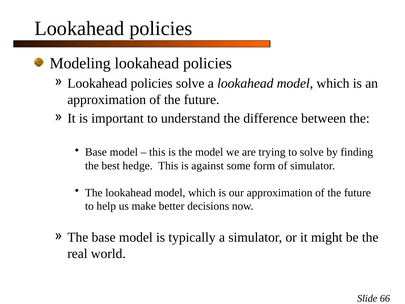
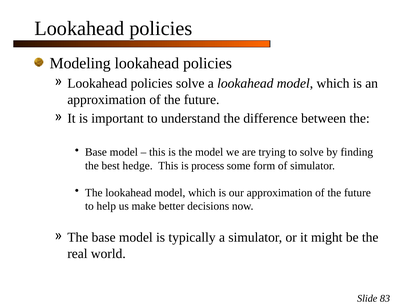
against: against -> process (208, 165)
66: 66 -> 83 (385, 298)
